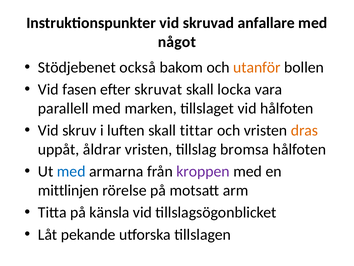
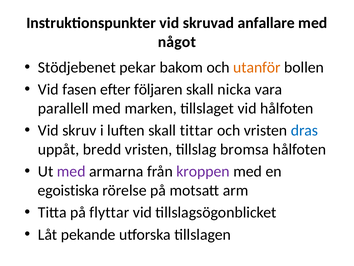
också: också -> pekar (138, 67)
skruvat: skruvat -> följaren (158, 89)
locka: locka -> nicka (234, 89)
dras colour: orange -> blue (304, 130)
åldrar: åldrar -> bredd (102, 149)
med colour: blue -> purple (71, 171)
mittlinjen: mittlinjen -> egoistiska (68, 190)
känsla: känsla -> flyttar (109, 212)
